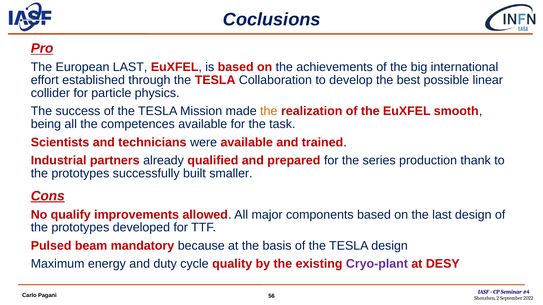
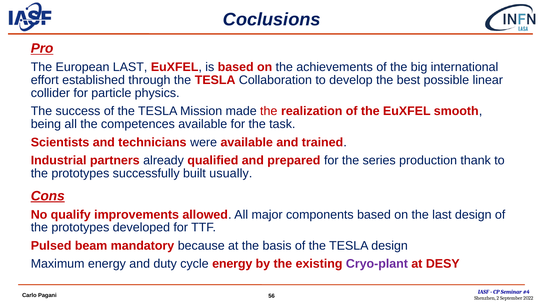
the colour: orange -> red (269, 111)
smaller: smaller -> usually (231, 174)
cycle quality: quality -> energy (232, 264)
